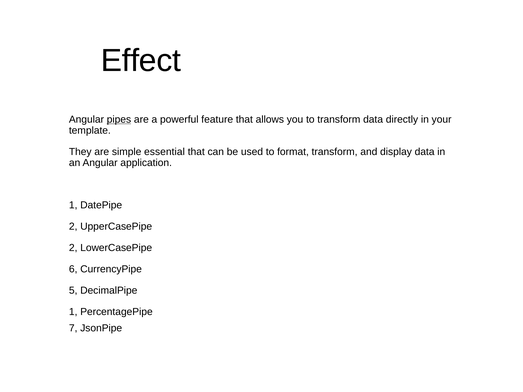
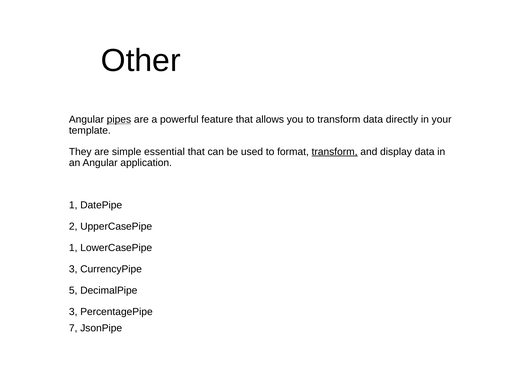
Effect: Effect -> Other (141, 61)
transform underline: none -> present (335, 152)
2: 2 -> 1 (73, 248)
6: 6 -> 3 (73, 269)
1: 1 -> 3 (73, 312)
